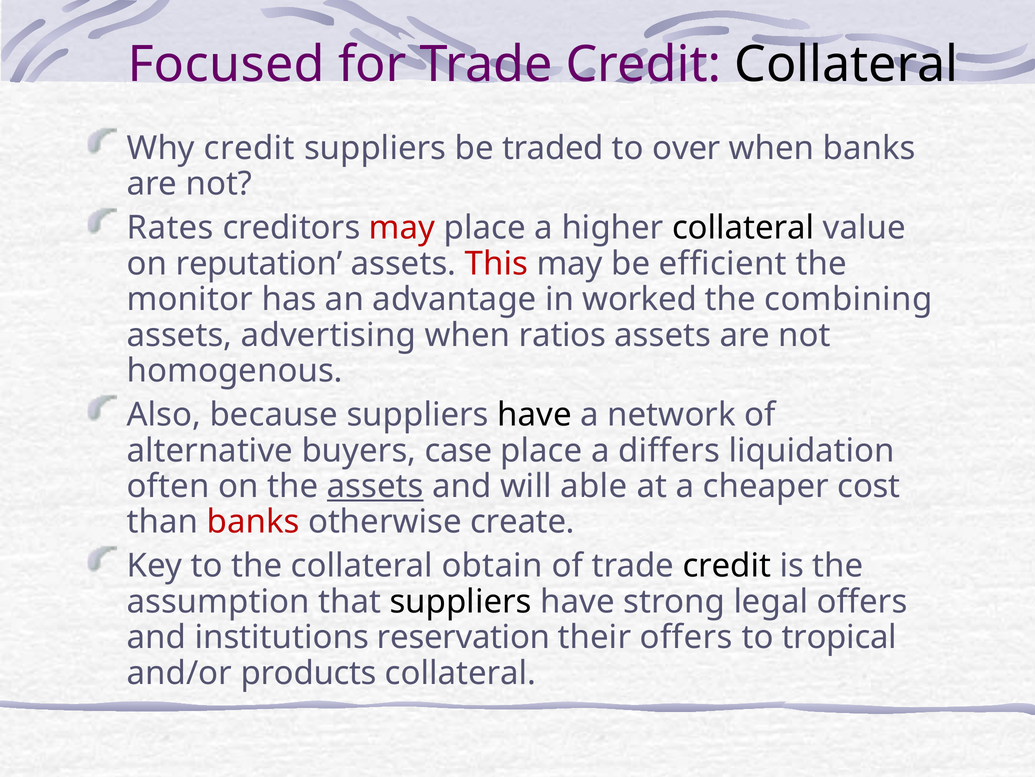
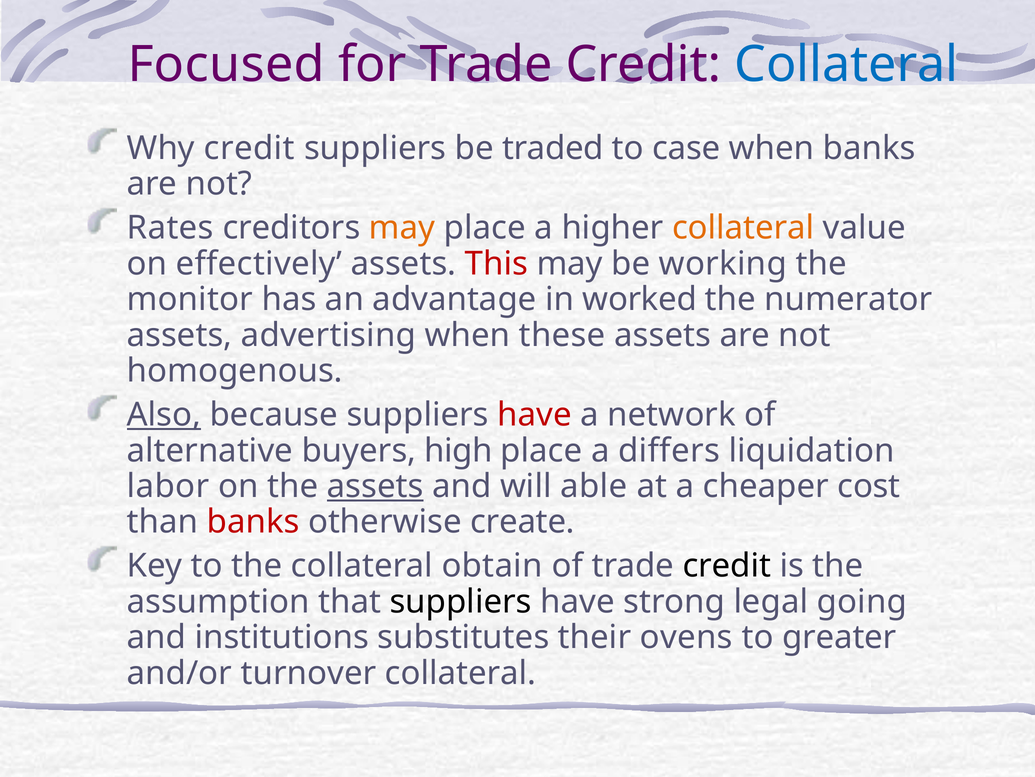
Collateral colour: black -> blue (846, 65)
over: over -> case (686, 148)
may colour: red -> orange (402, 228)
collateral colour: black -> orange (743, 228)
reputation: reputation -> effectively (259, 263)
efficient: efficient -> working (723, 263)
combining: combining -> numerator (849, 299)
ratios: ratios -> these (562, 335)
Also underline: none -> present (164, 414)
have colour: black -> red (535, 414)
case: case -> high (459, 450)
often: often -> labor (168, 486)
legal offers: offers -> going (862, 601)
reservation: reservation -> substitutes (463, 637)
their offers: offers -> ovens (686, 637)
tropical: tropical -> greater (839, 637)
products: products -> turnover (309, 673)
